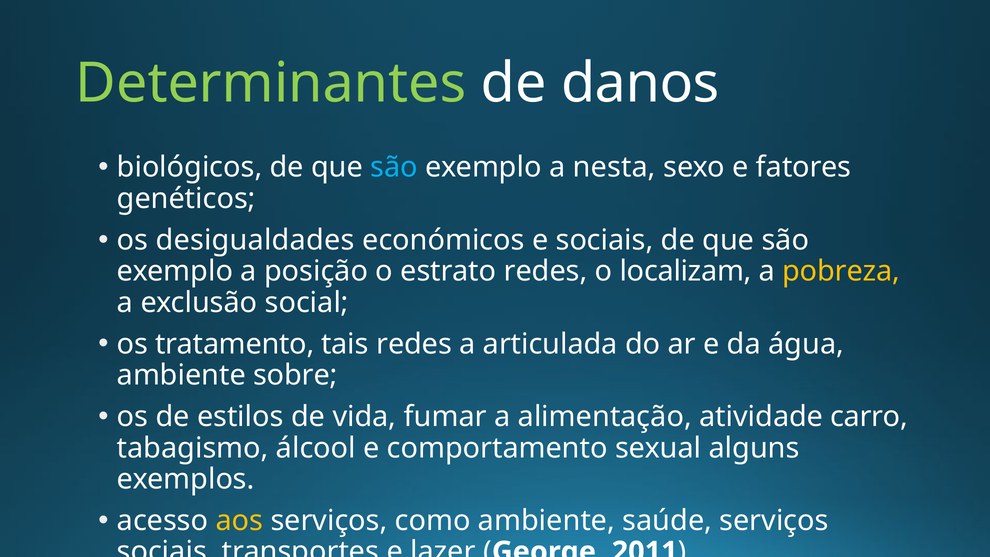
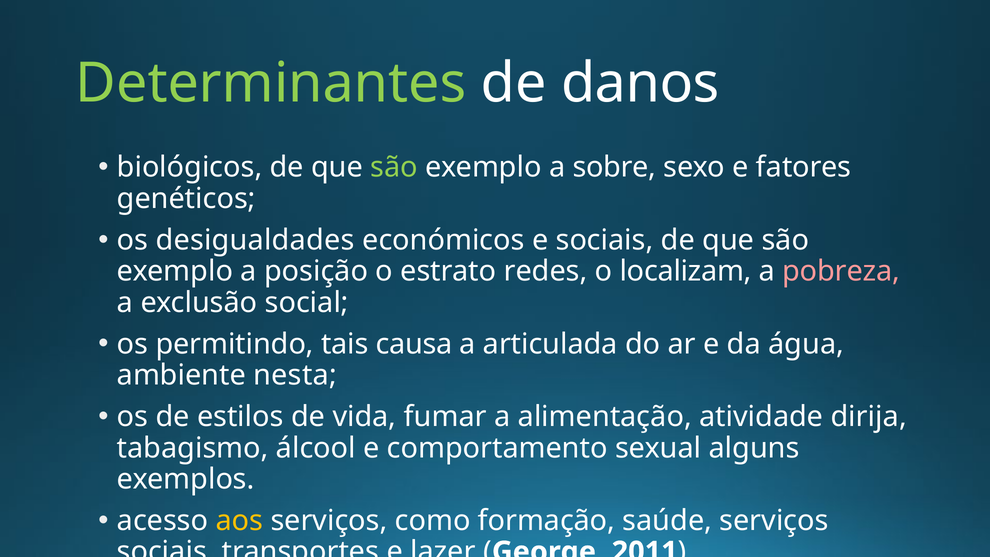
são colour: light blue -> light green (394, 167)
nesta: nesta -> sobre (614, 167)
pobreza colour: yellow -> pink (841, 271)
tratamento: tratamento -> permitindo (235, 344)
tais redes: redes -> causa (414, 344)
sobre: sobre -> nesta (295, 375)
carro: carro -> dirija (869, 417)
como ambiente: ambiente -> formação (547, 521)
